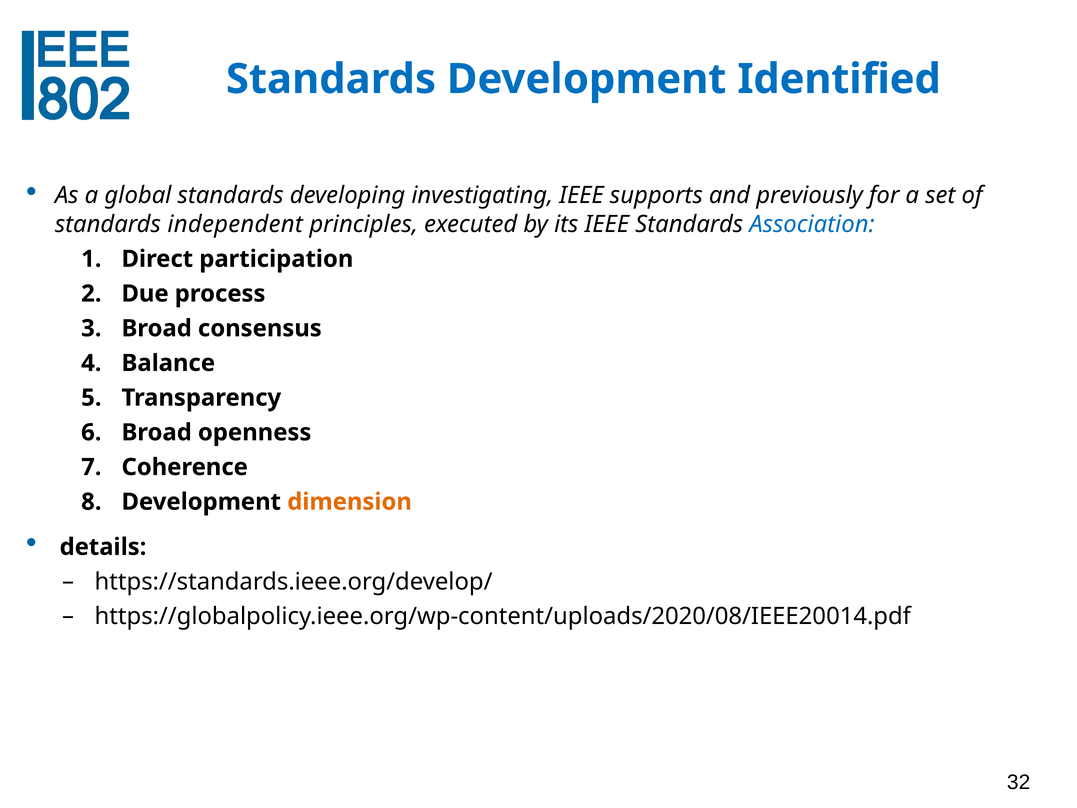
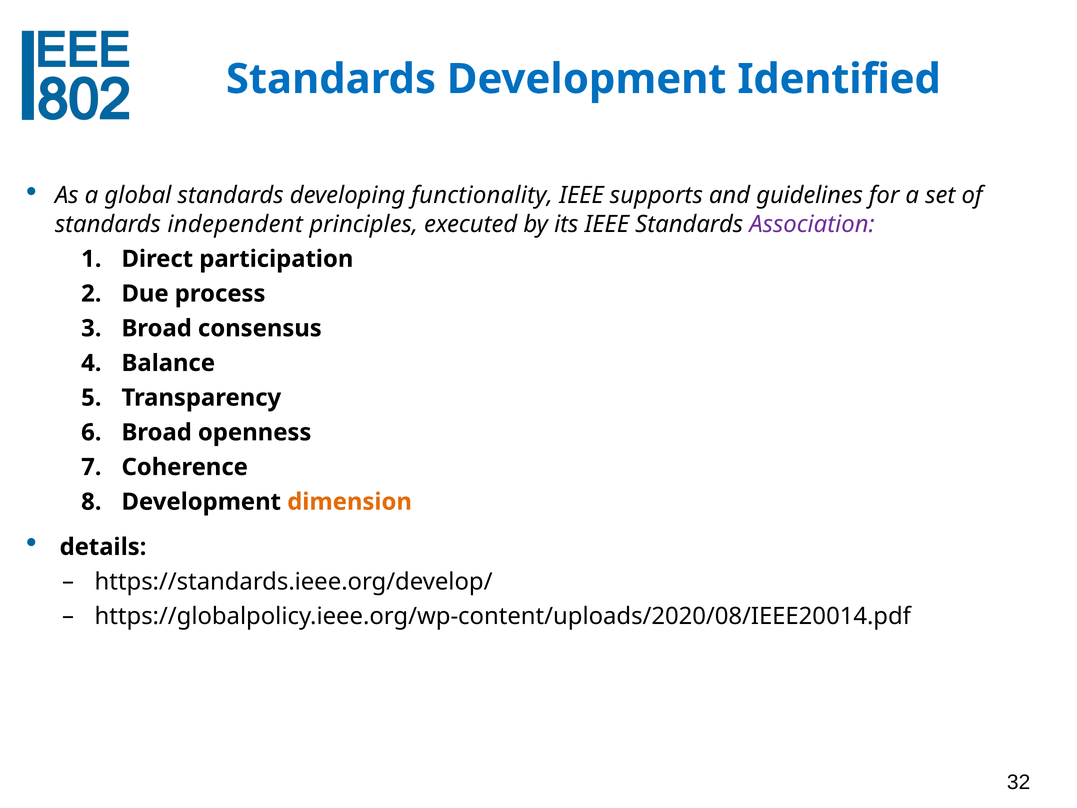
investigating: investigating -> functionality (482, 196)
previously: previously -> guidelines (810, 196)
Association colour: blue -> purple (812, 224)
